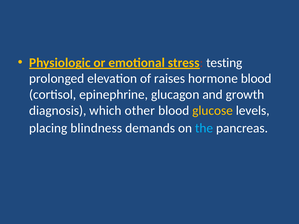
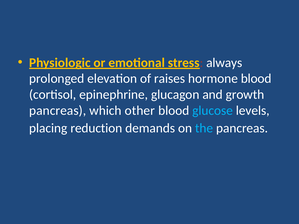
testing: testing -> always (224, 63)
diagnosis: diagnosis -> pancreas (58, 111)
glucose colour: yellow -> light blue (213, 111)
blindness: blindness -> reduction (96, 128)
